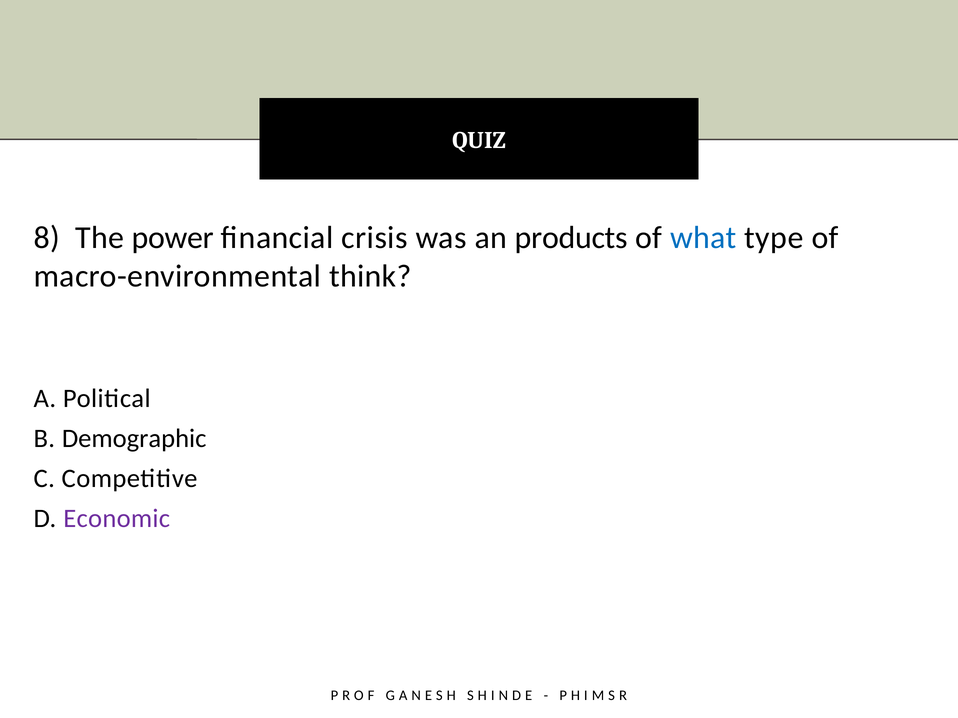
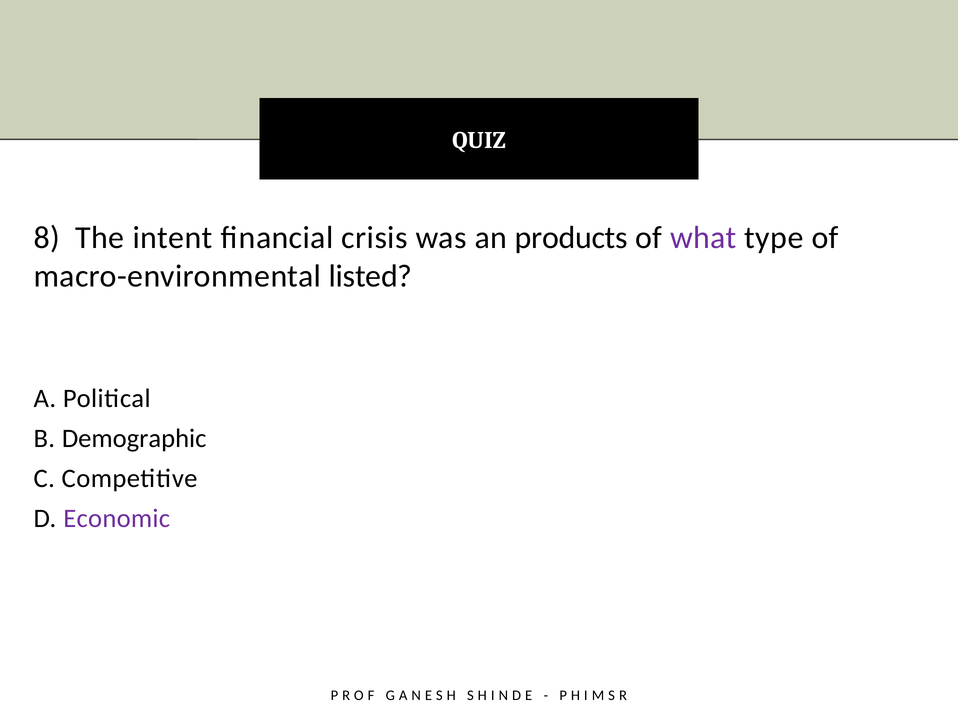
power: power -> intent (172, 238)
what colour: blue -> purple (703, 238)
think: think -> listed (371, 276)
